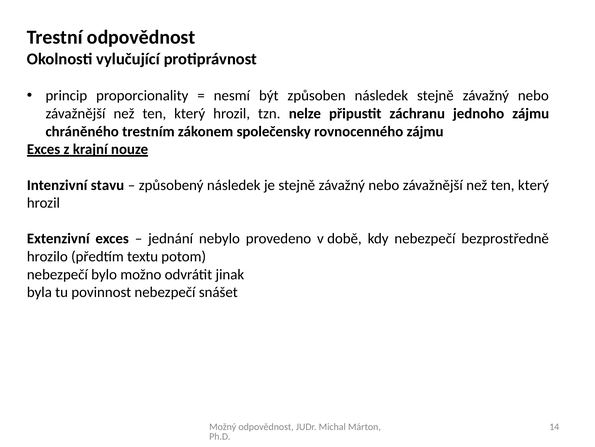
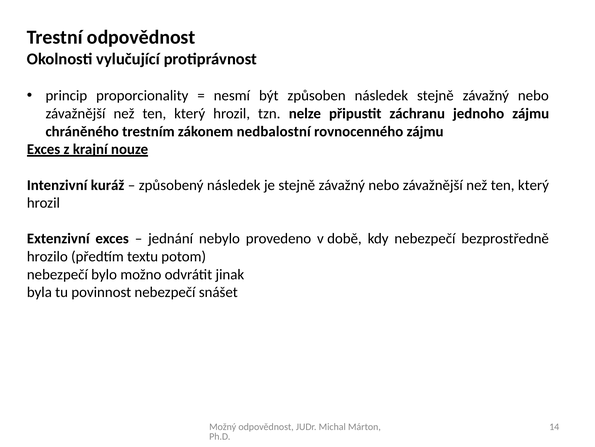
společensky: společensky -> nedbalostní (274, 131)
stavu: stavu -> kuráž (108, 185)
